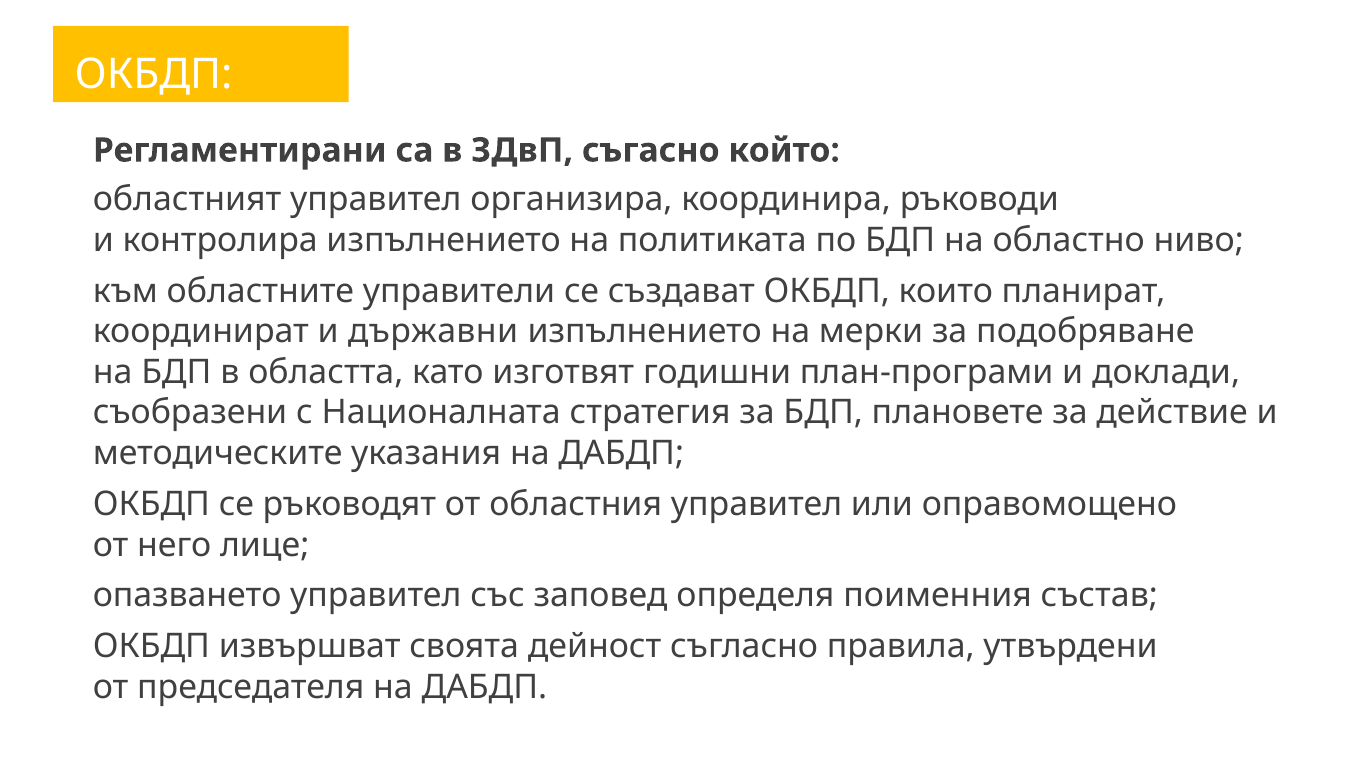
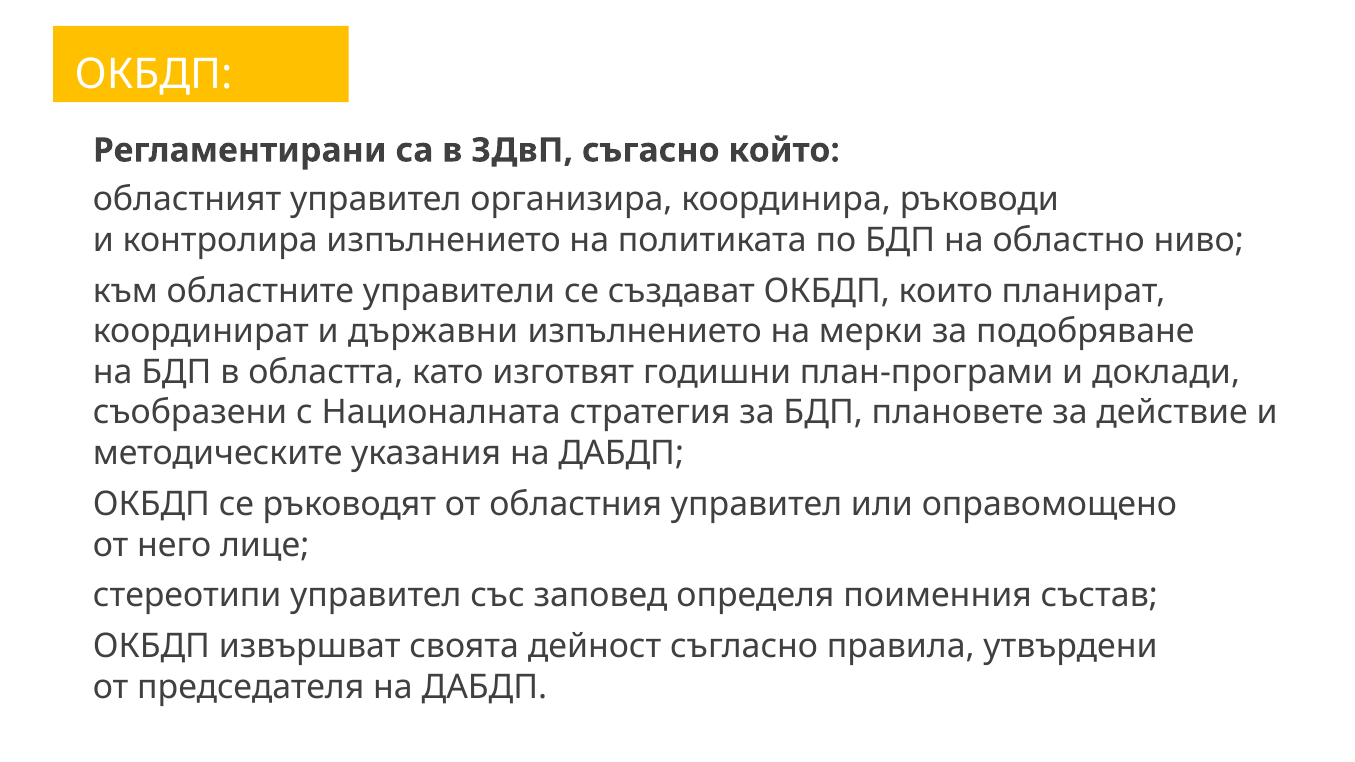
опазването: опазването -> стереотипи (187, 596)
